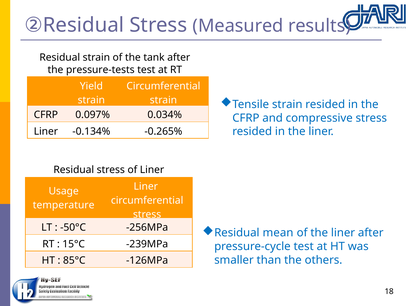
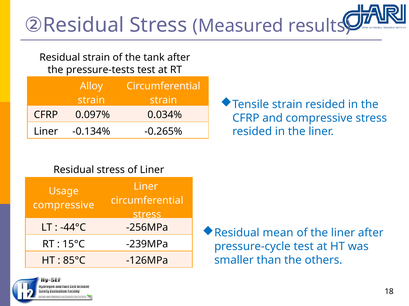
Yield: Yield -> Alloy (91, 86)
temperature: temperature -> compressive (64, 206)
-50°C: -50°C -> -44°C (73, 228)
